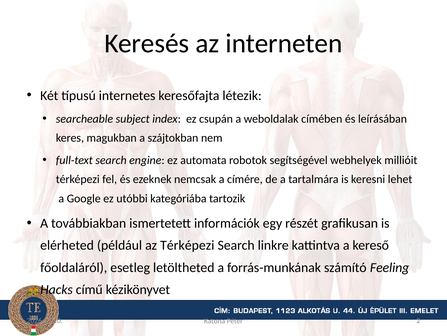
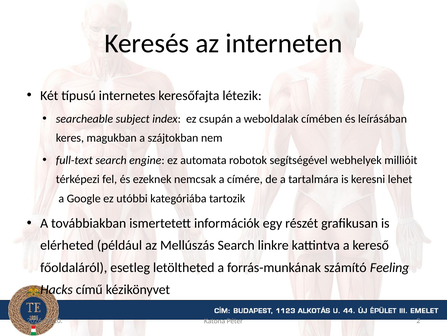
az Térképezi: Térképezi -> Mellúszás (187, 245)
